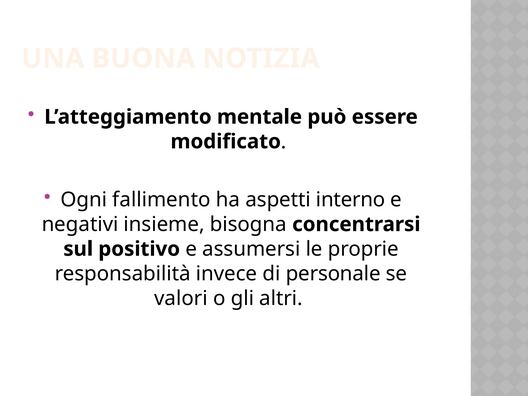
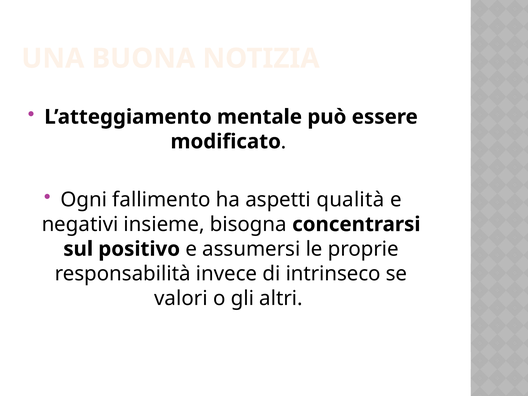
interno: interno -> qualità (350, 200)
personale: personale -> intrinseco (333, 274)
